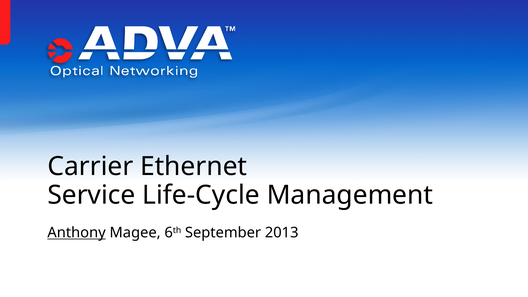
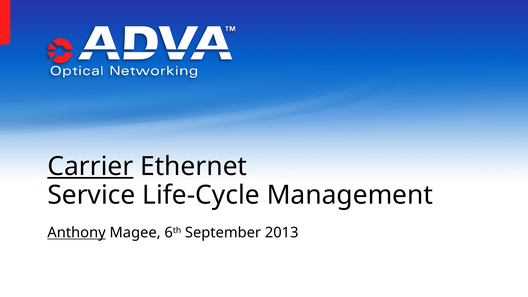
Carrier underline: none -> present (90, 167)
